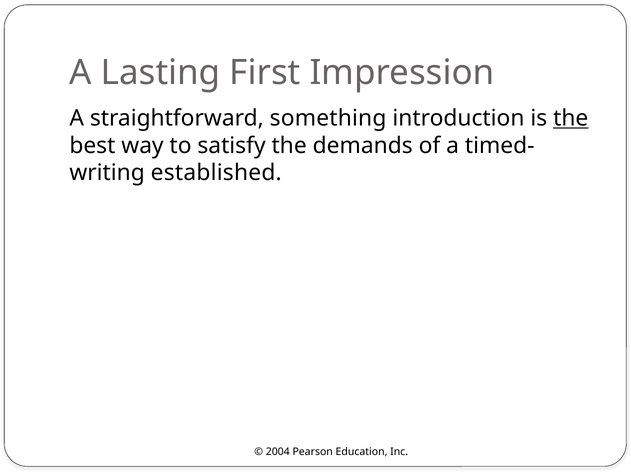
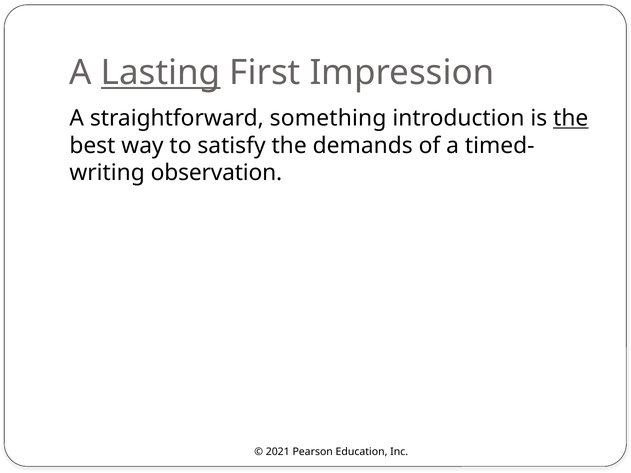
Lasting underline: none -> present (161, 73)
established: established -> observation (216, 173)
2004: 2004 -> 2021 (278, 452)
